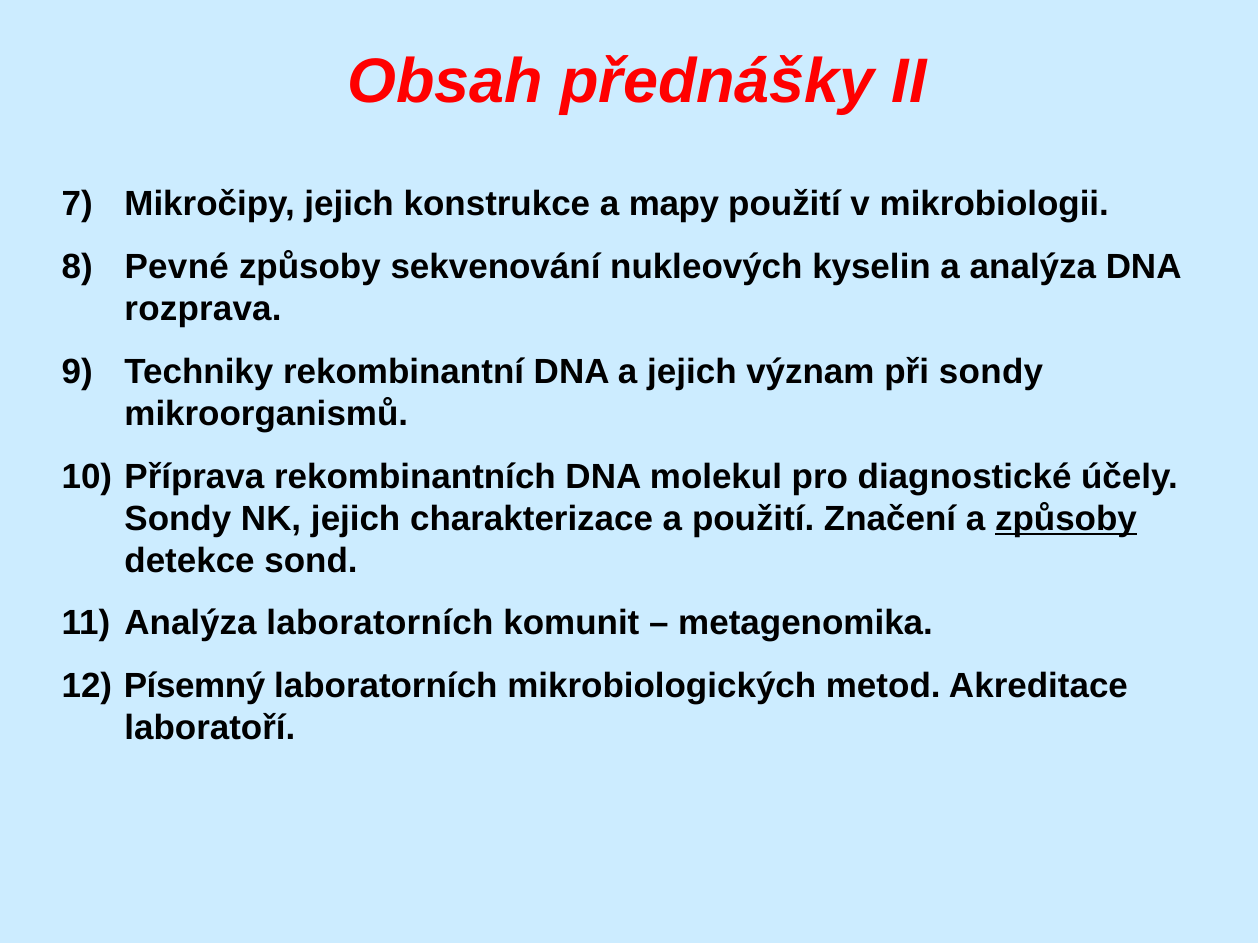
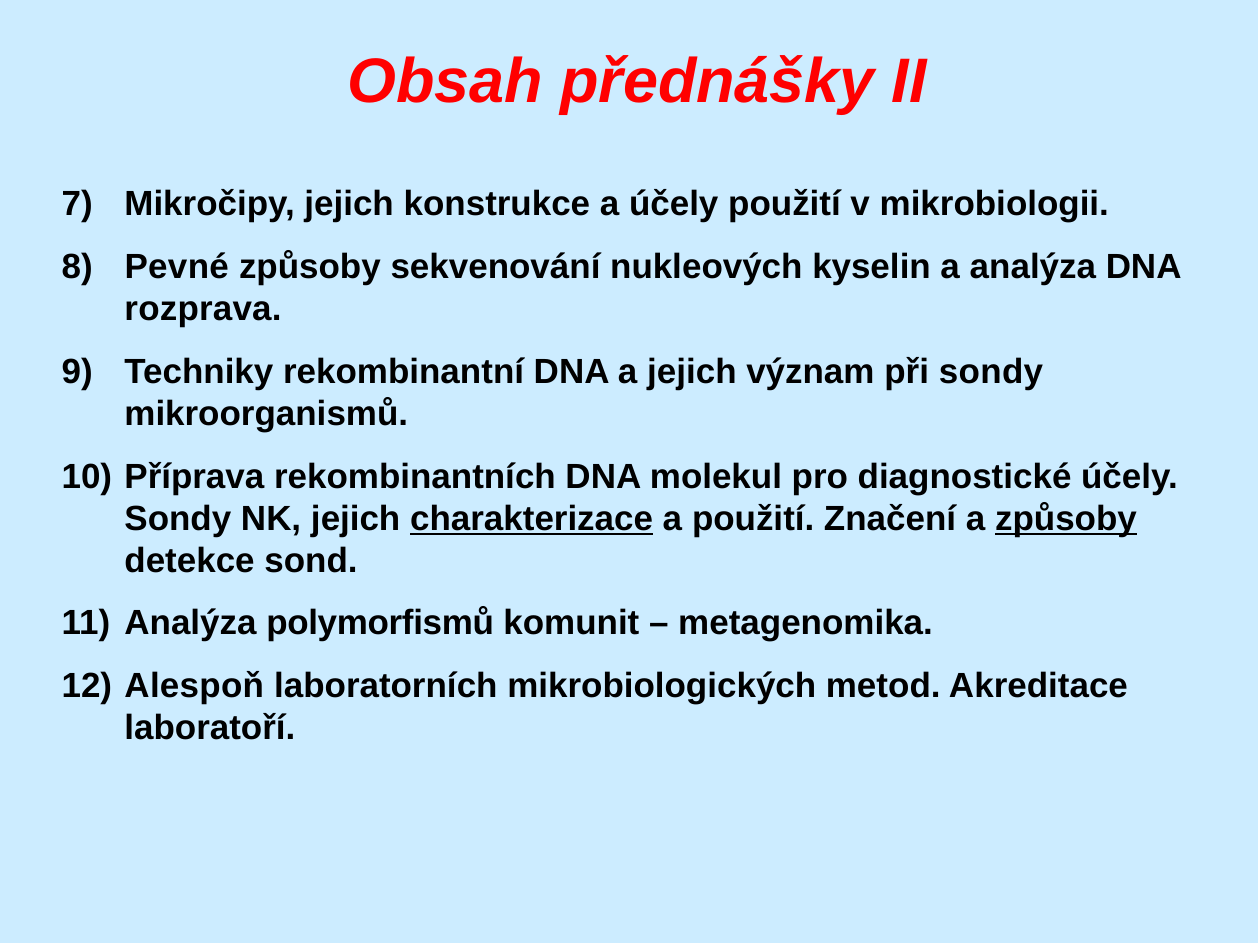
a mapy: mapy -> účely (674, 204)
charakterizace underline: none -> present (532, 519)
Analýza laboratorních: laboratorních -> polymorfismů (380, 624)
Písemný: Písemný -> Alespoň (194, 687)
